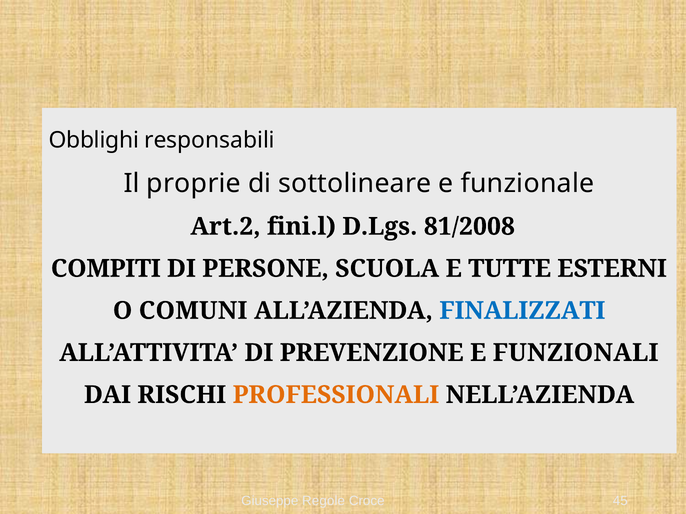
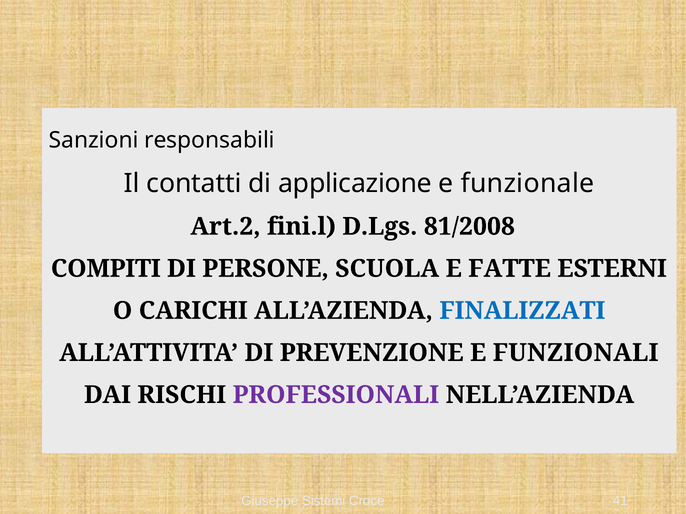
Obblighi: Obblighi -> Sanzioni (94, 140)
proprie: proprie -> contatti (194, 184)
sottolineare: sottolineare -> applicazione (355, 184)
TUTTE: TUTTE -> FATTE (510, 269)
COMUNI: COMUNI -> CARICHI (193, 311)
PROFESSIONALI colour: orange -> purple (336, 395)
Regole: Regole -> Sistemi (324, 501)
45: 45 -> 41 (620, 501)
